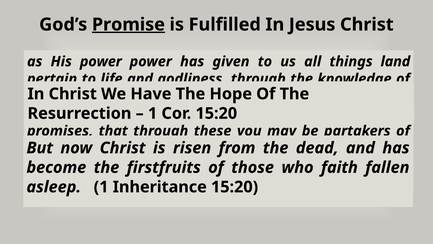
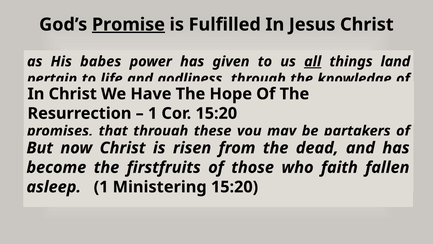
His power: power -> babes (101, 61)
all underline: none -> present (313, 61)
Inheritance: Inheritance -> Ministering (160, 187)
